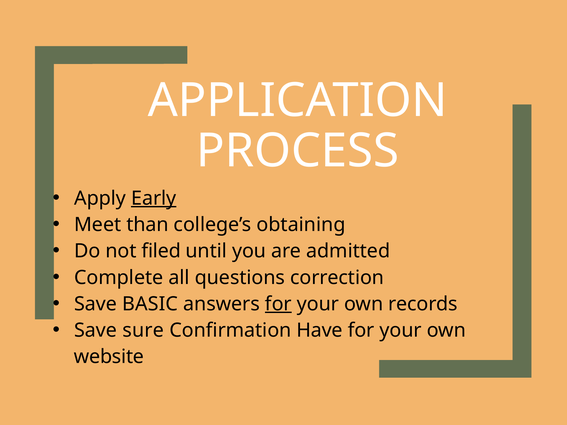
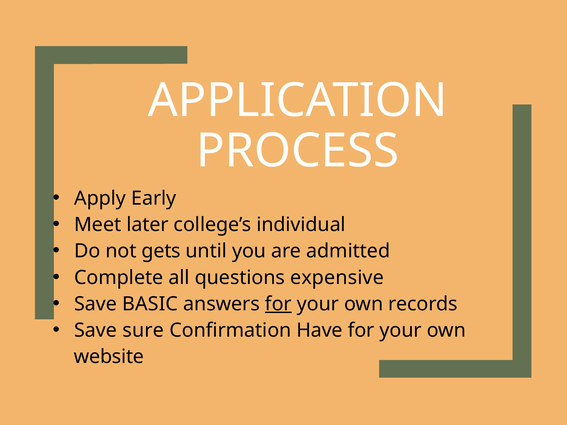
Early underline: present -> none (154, 198)
than: than -> later (147, 225)
obtaining: obtaining -> individual (301, 225)
filed: filed -> gets (161, 251)
correction: correction -> expensive (337, 278)
